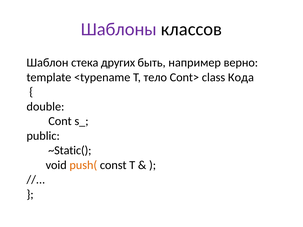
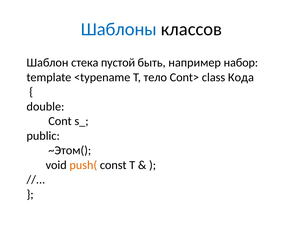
Шаблоны colour: purple -> blue (119, 29)
других: других -> пустой (118, 63)
верно: верно -> набор (241, 63)
~Static(: ~Static( -> ~Этом( (70, 151)
